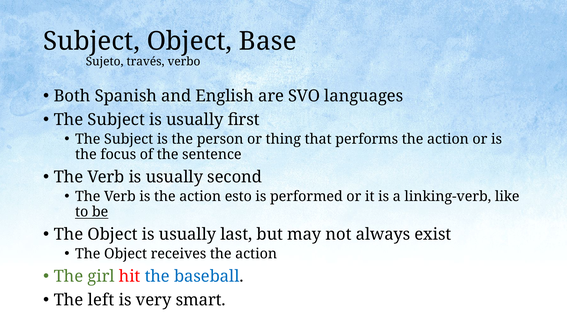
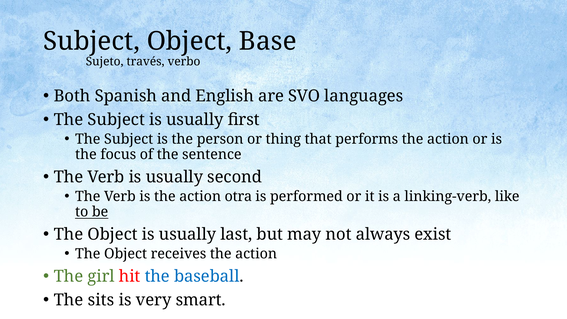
esto: esto -> otra (238, 197)
left: left -> sits (101, 300)
